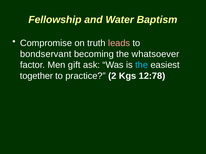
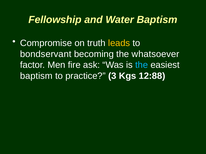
leads colour: pink -> yellow (119, 43)
gift: gift -> fire (74, 65)
together: together -> baptism (36, 76)
2: 2 -> 3 (112, 76)
12:78: 12:78 -> 12:88 (152, 76)
